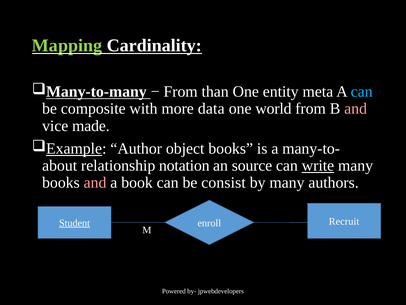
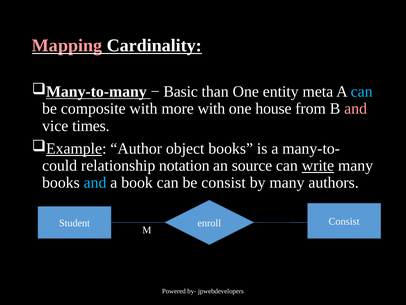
Mapping colour: light green -> pink (67, 46)
From: From -> Basic (181, 92)
more data: data -> with (211, 109)
world: world -> house (273, 109)
made: made -> times (91, 126)
about: about -> could (60, 165)
and colour: pink -> light blue (95, 182)
Student underline: present -> none (74, 223)
enroll Recruit: Recruit -> Consist (344, 221)
